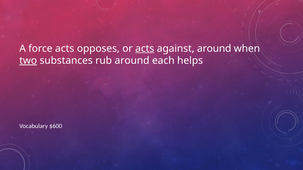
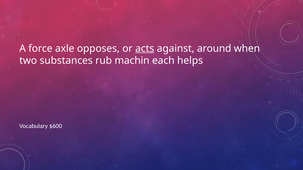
force acts: acts -> axle (65, 49)
two underline: present -> none (28, 61)
rub around: around -> machin (132, 61)
